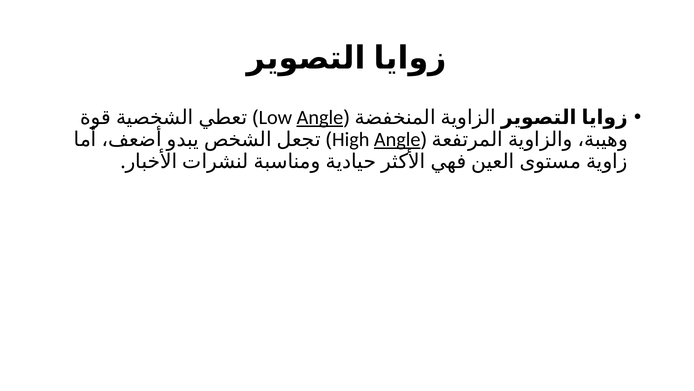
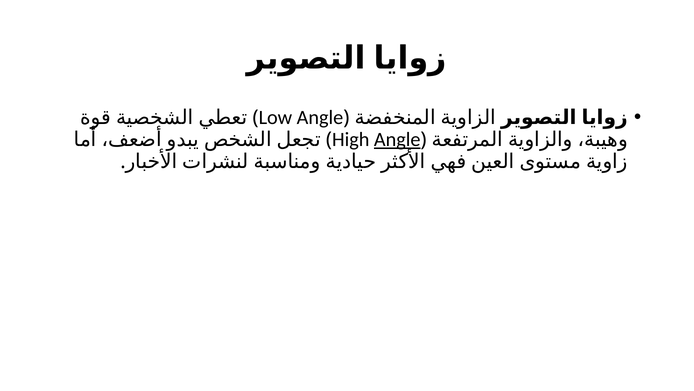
Angle underline: present -> none (320, 117)
